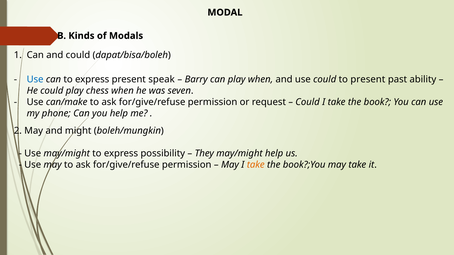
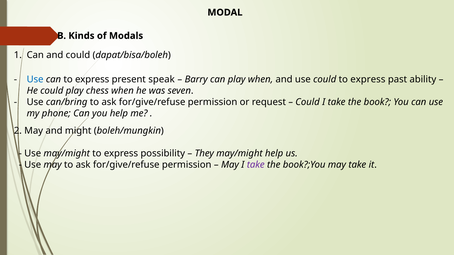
could to present: present -> express (368, 80)
can/make: can/make -> can/bring (67, 102)
take colour: orange -> purple (256, 165)
